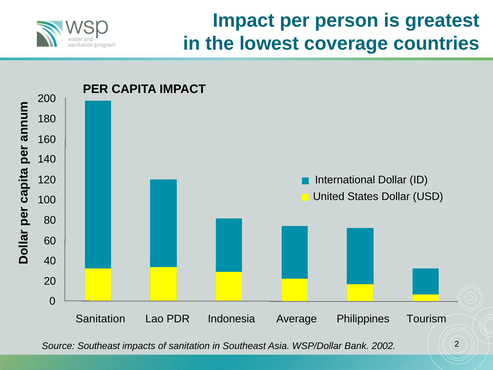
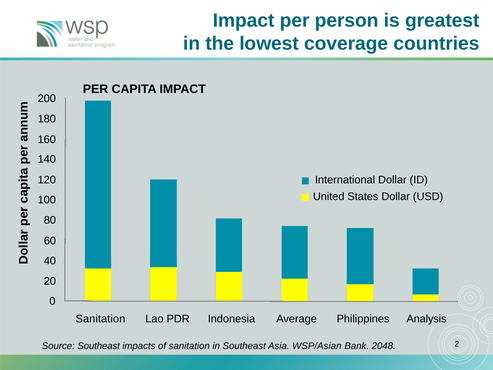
Tourism: Tourism -> Analysis (427, 319)
WSP/Dollar: WSP/Dollar -> WSP/Asian (317, 346)
2002: 2002 -> 2048 (384, 346)
